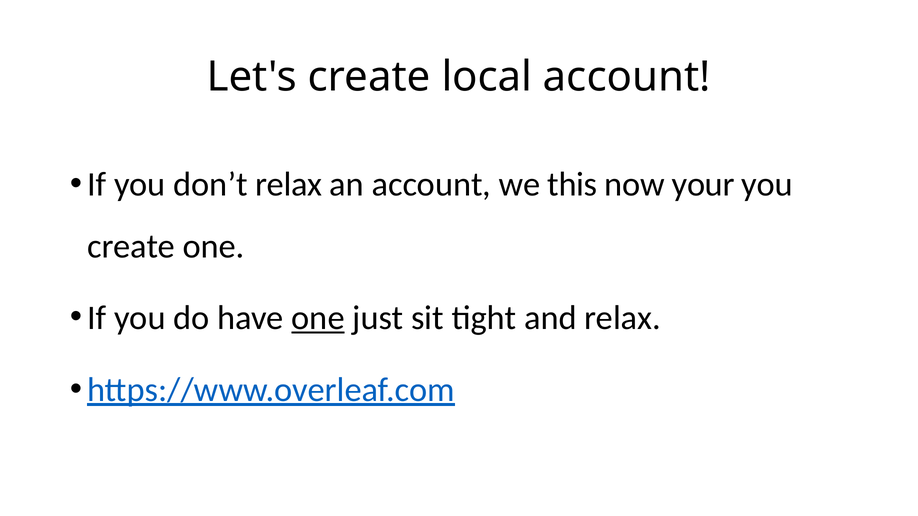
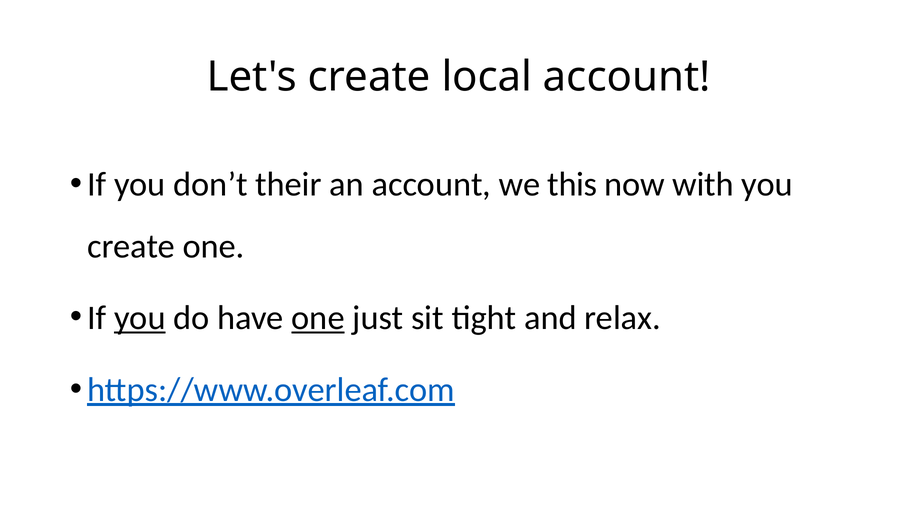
don’t relax: relax -> their (289, 185)
your: your -> with (703, 185)
you underline: none -> present (140, 318)
